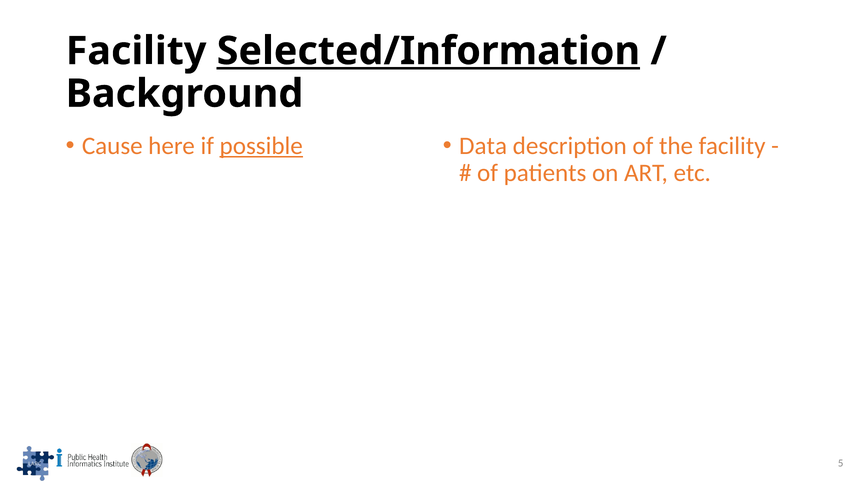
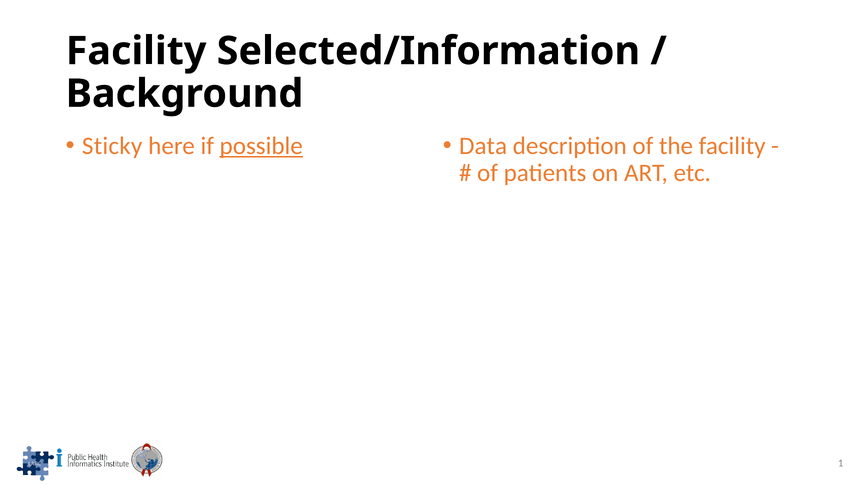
Selected/Information underline: present -> none (428, 51)
Cause: Cause -> Sticky (112, 146)
5: 5 -> 1 (841, 463)
